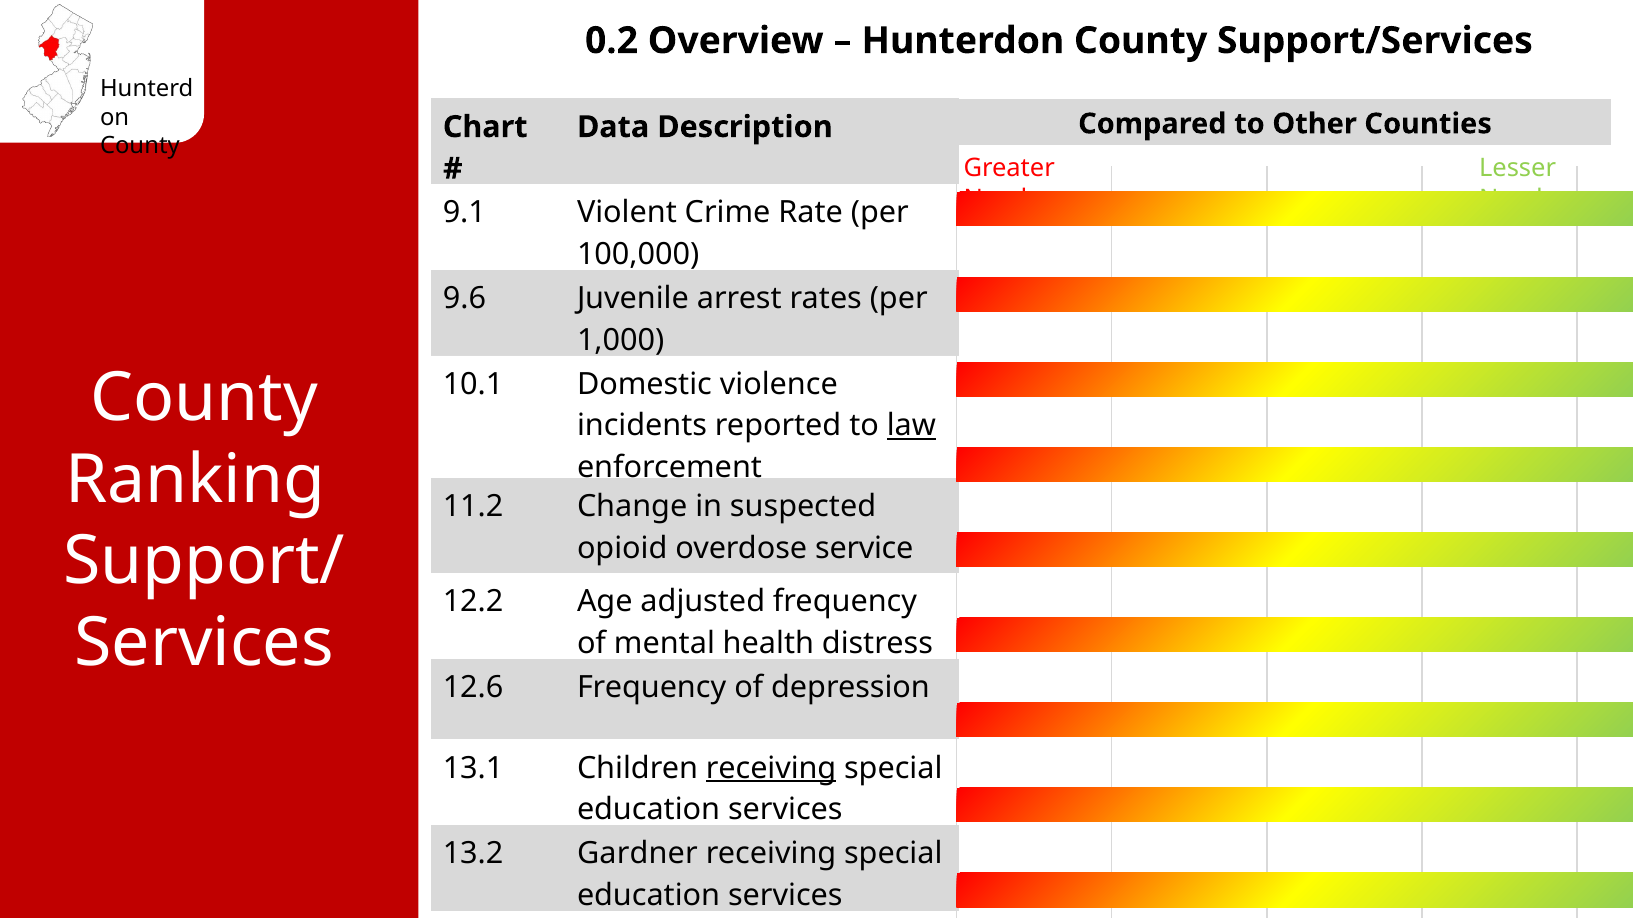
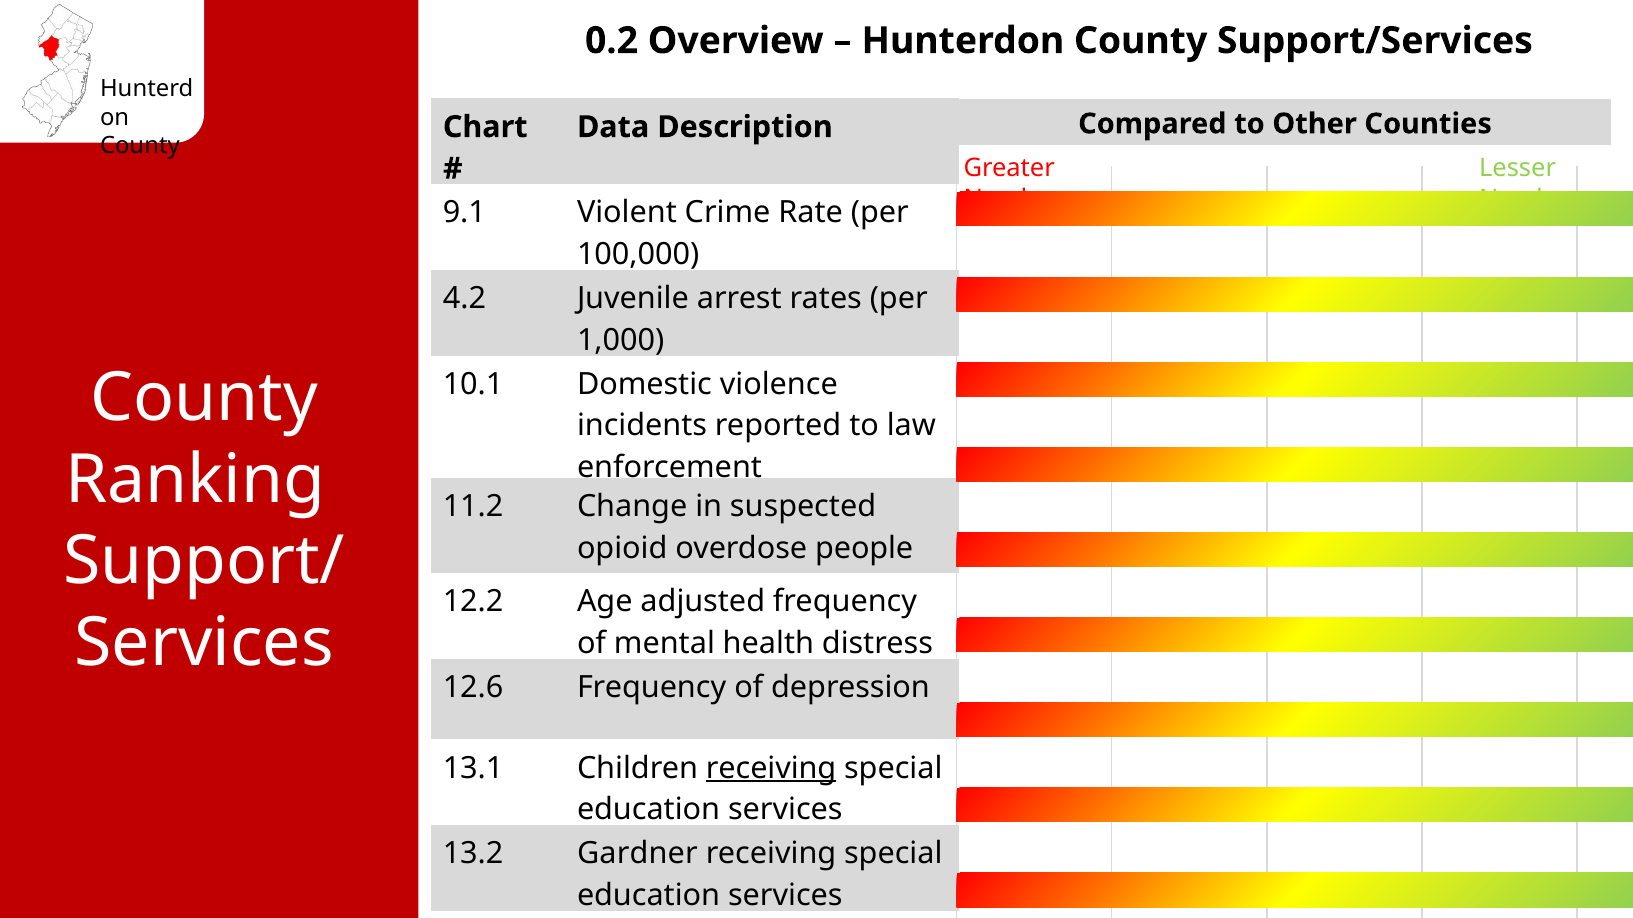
9.6: 9.6 -> 4.2 (464, 299)
law underline: present -> none (911, 426)
service: service -> people (864, 549)
